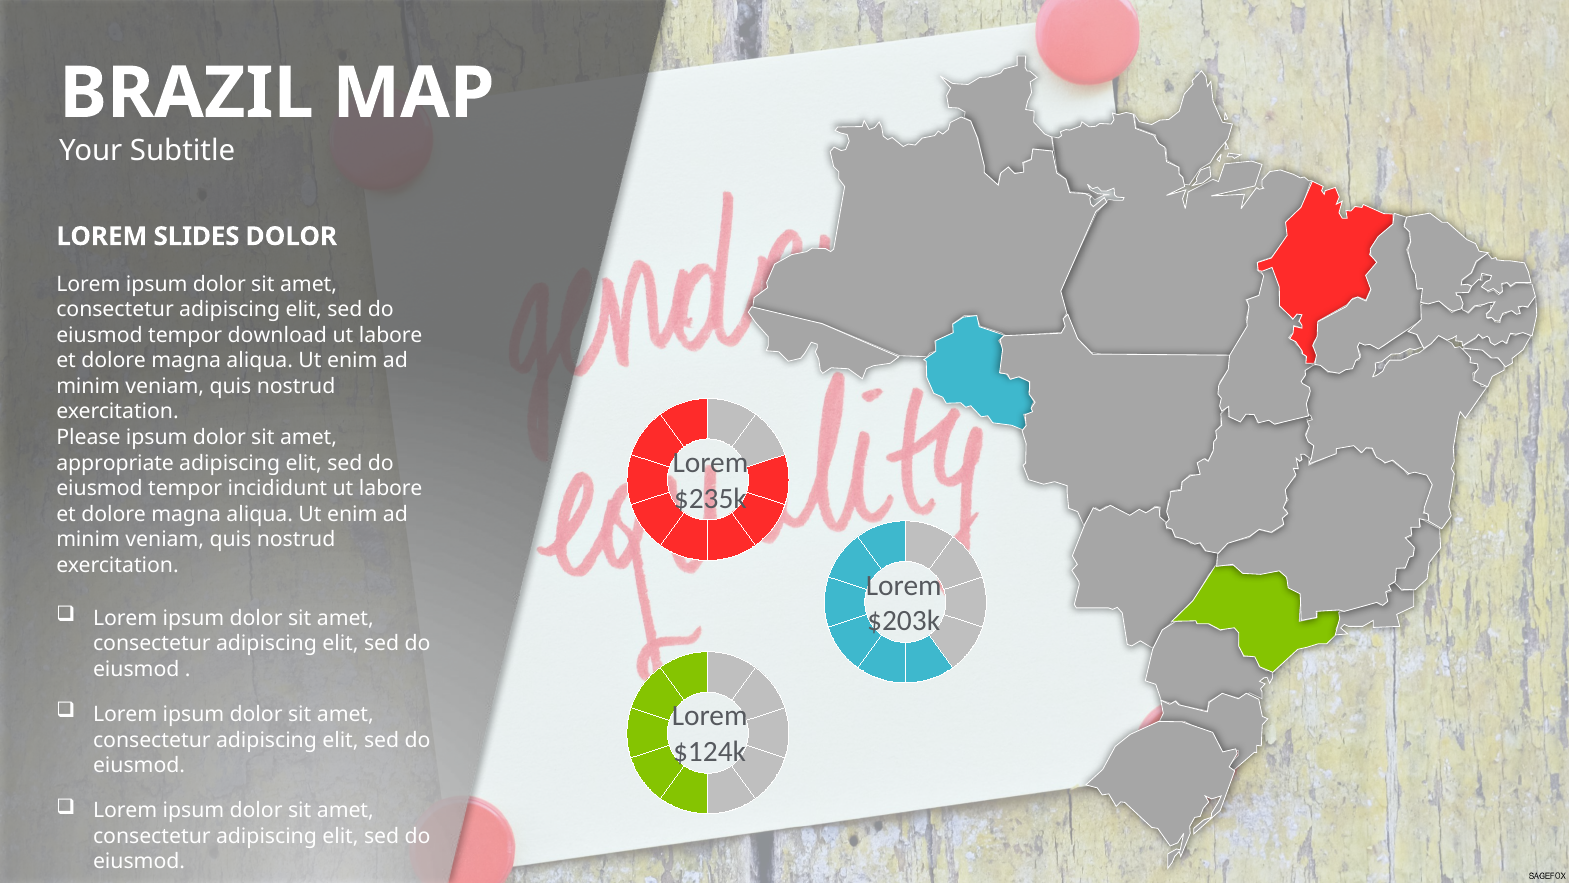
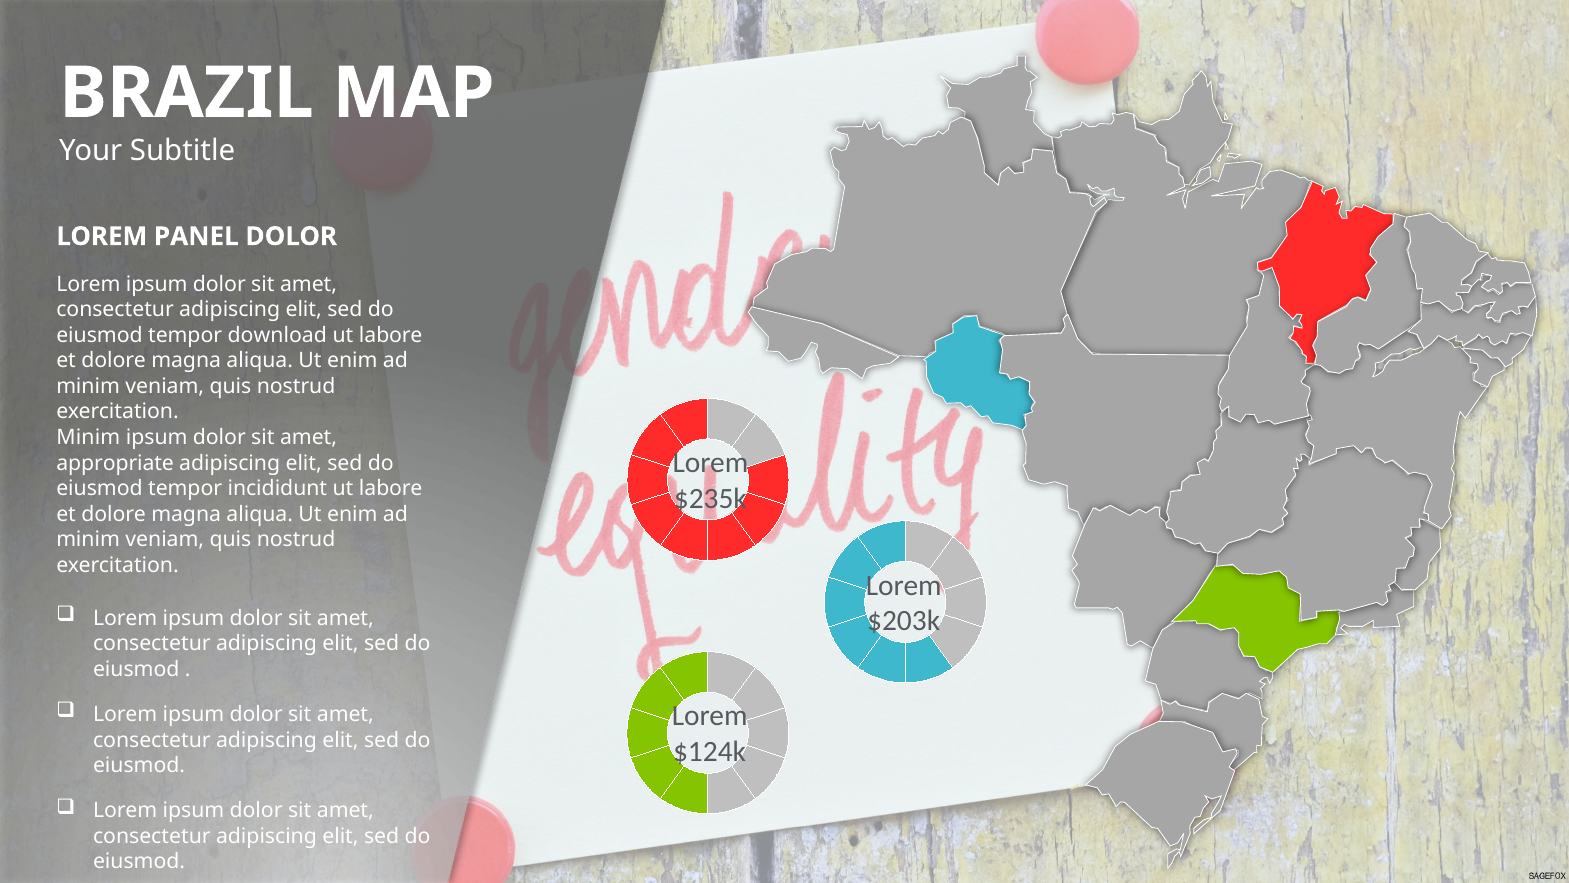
SLIDES: SLIDES -> PANEL (196, 236)
Please: Please -> Minim (88, 437)
